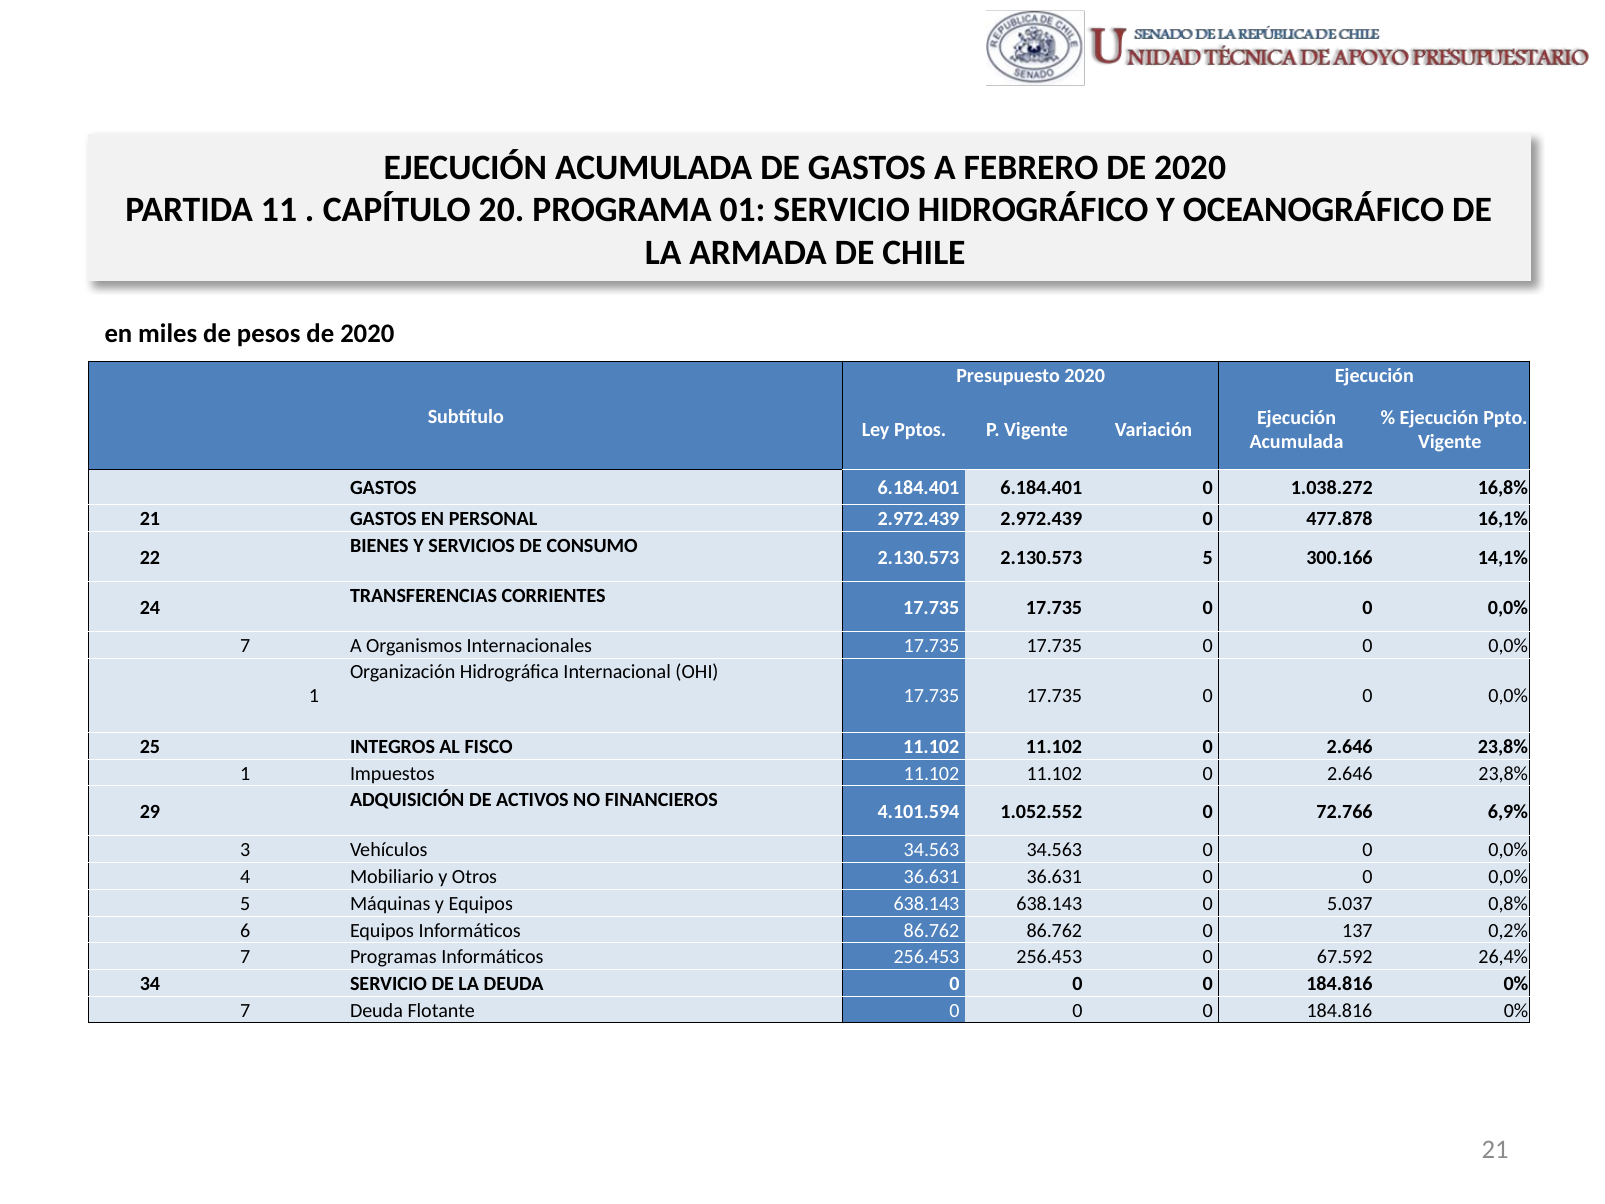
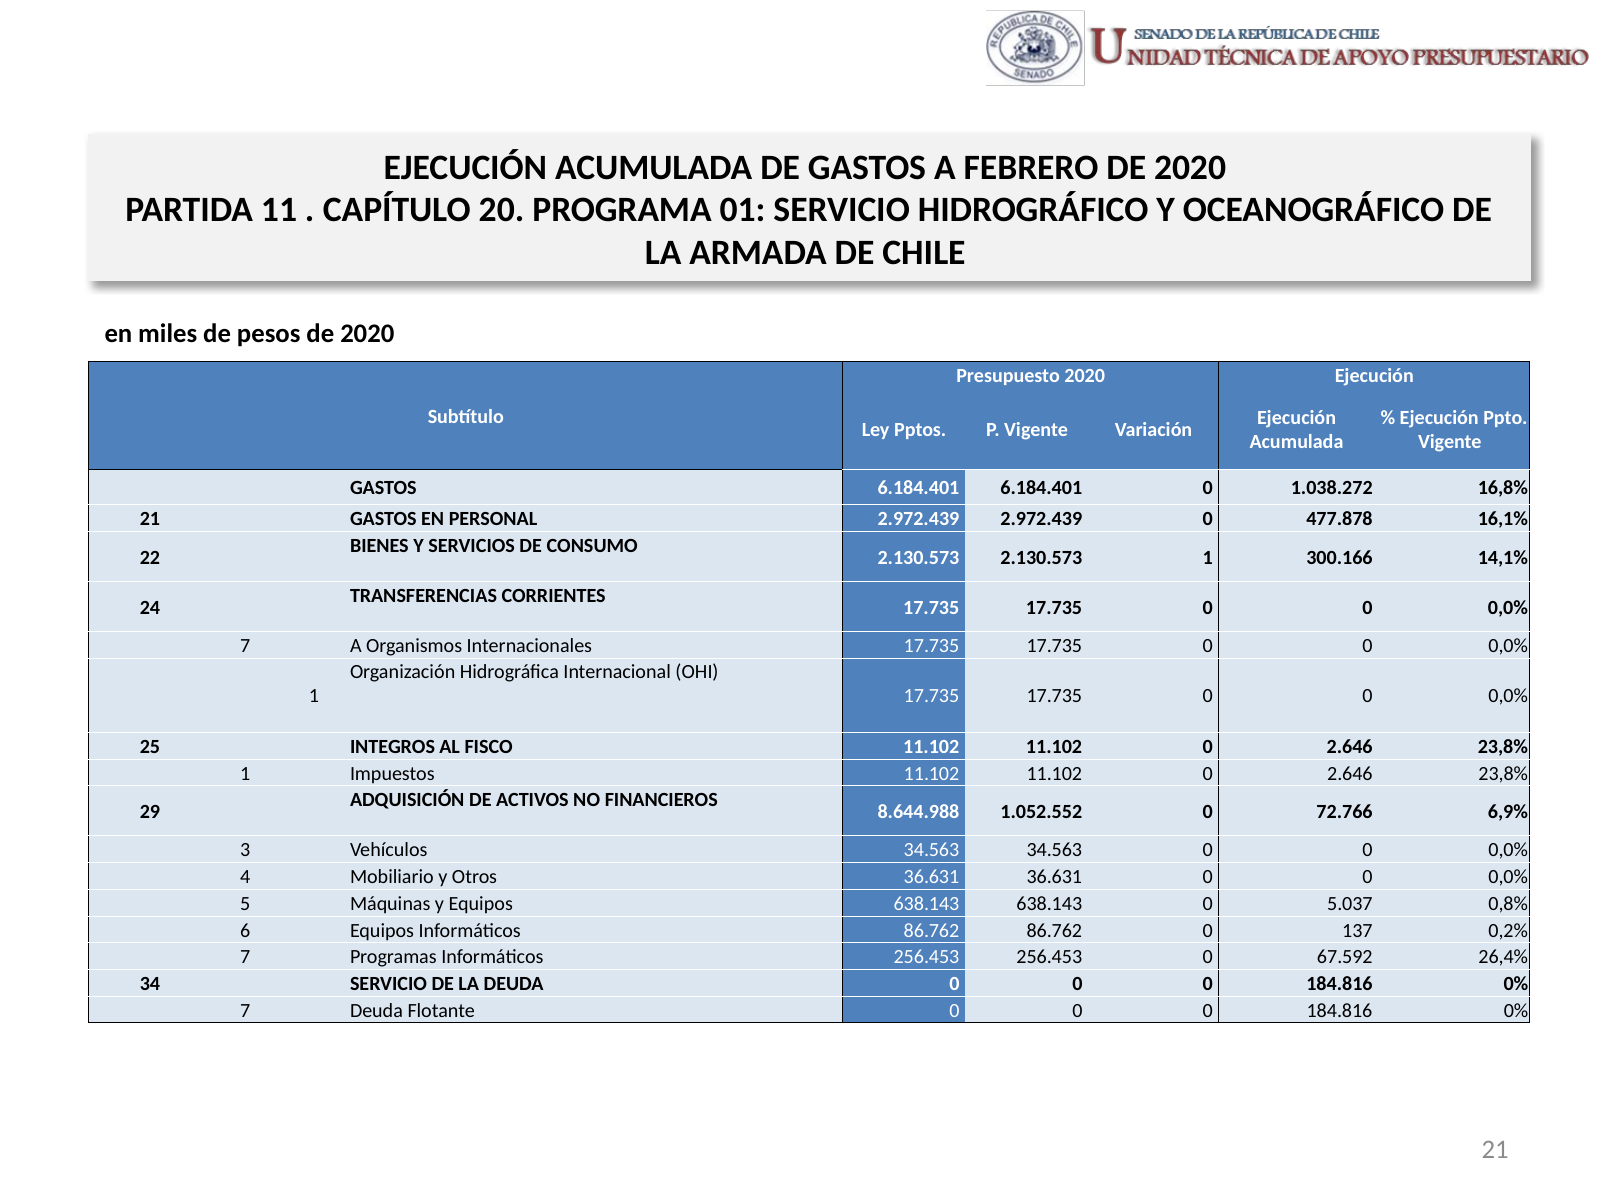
2.130.573 5: 5 -> 1 (1208, 557)
4.101.594: 4.101.594 -> 8.644.988 (918, 812)
